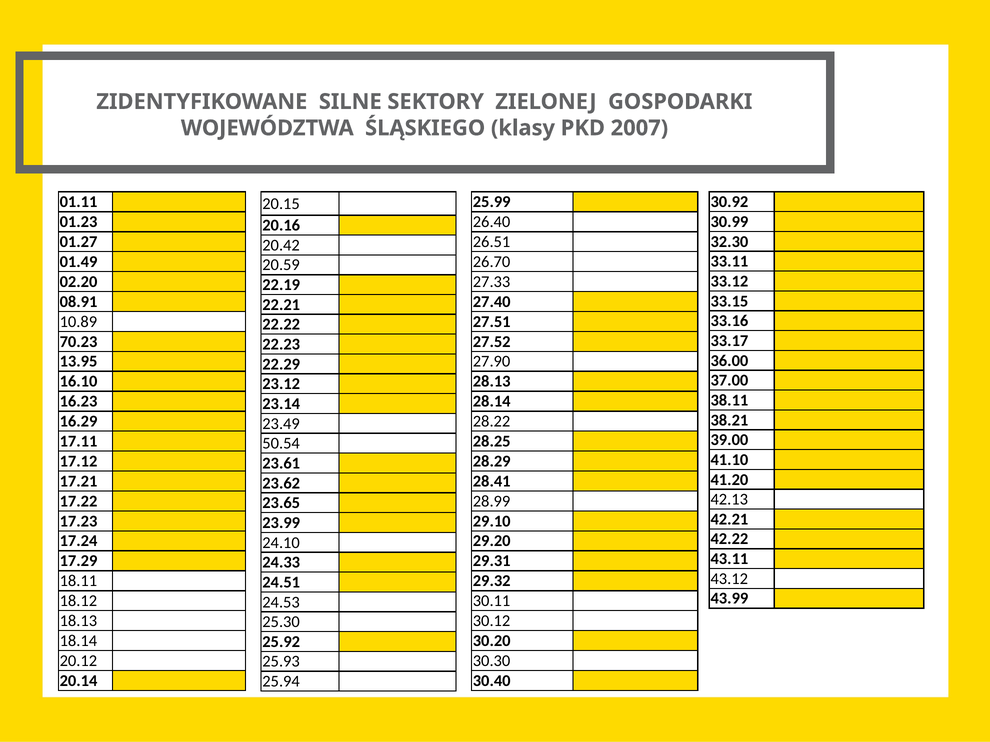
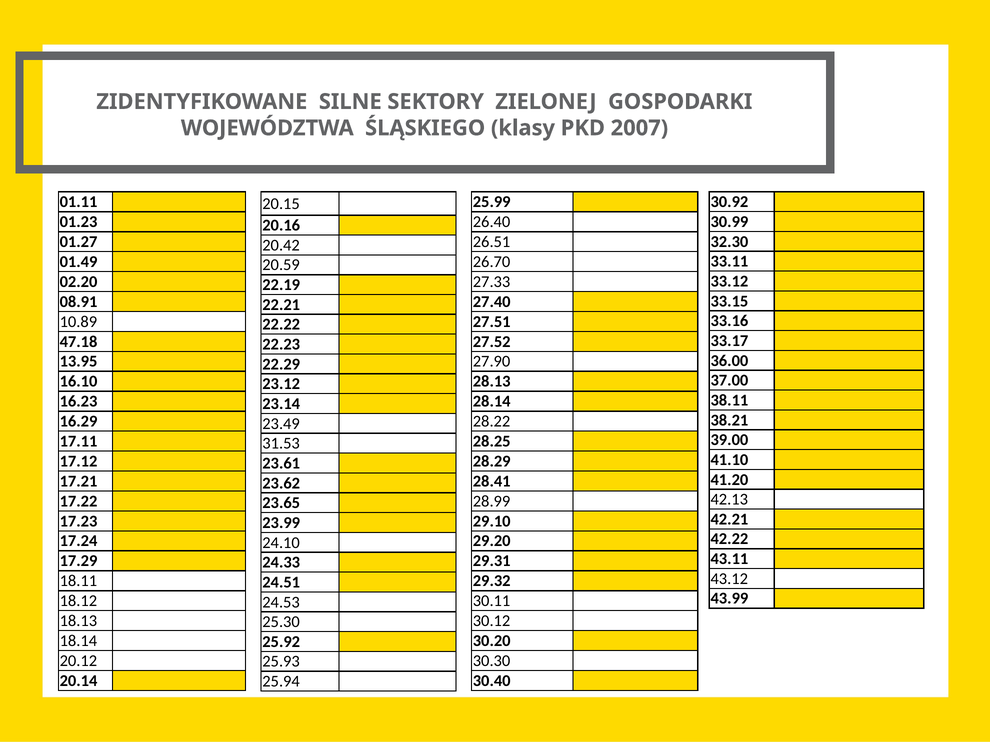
70.23: 70.23 -> 47.18 (79, 342)
50.54: 50.54 -> 31.53 (281, 444)
